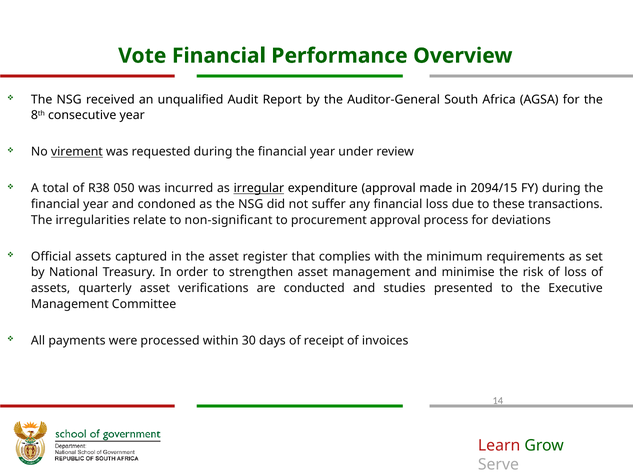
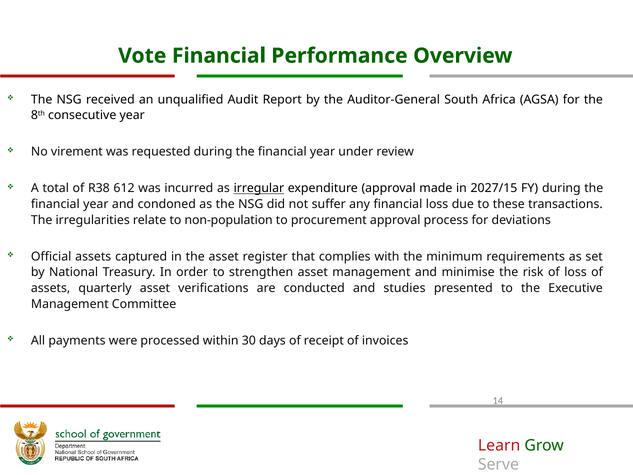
virement underline: present -> none (77, 152)
050: 050 -> 612 (124, 188)
2094/15: 2094/15 -> 2027/15 (494, 188)
non-significant: non-significant -> non-population (229, 220)
